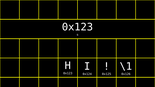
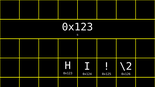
\1: \1 -> \2 (126, 67)
